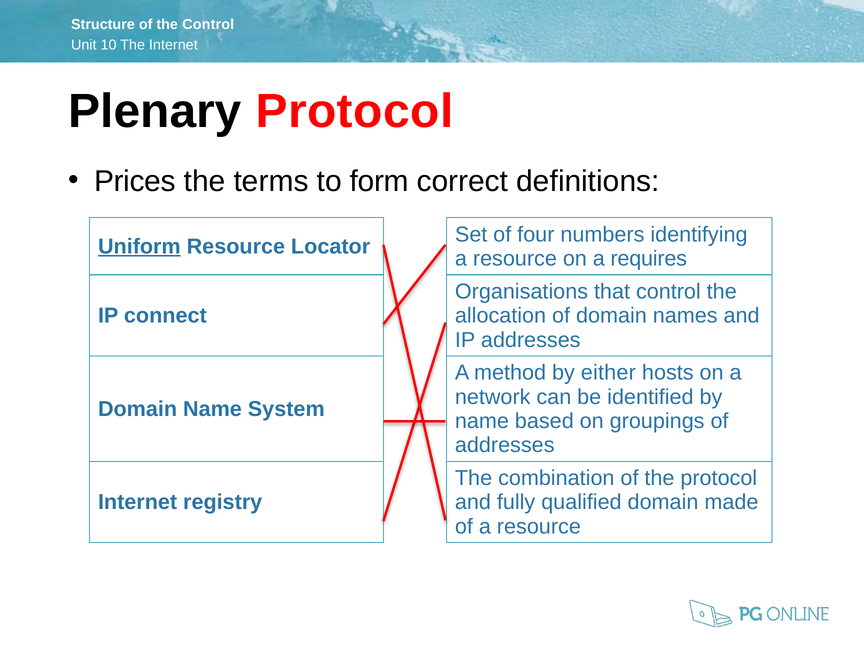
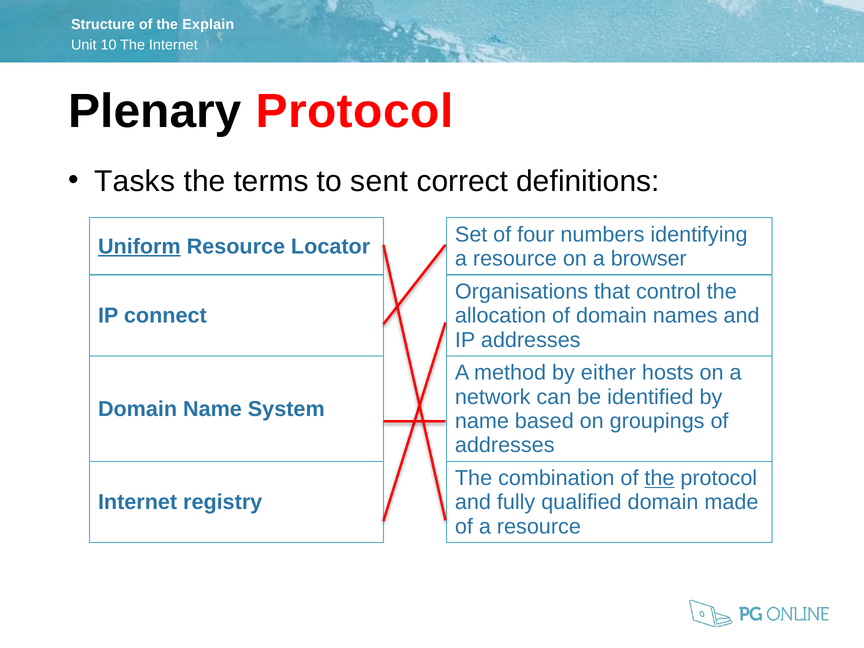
the Control: Control -> Explain (208, 24)
Prices: Prices -> Tasks (135, 181)
form: form -> sent (379, 181)
requires: requires -> browser (649, 259)
the underline: none -> present (659, 478)
